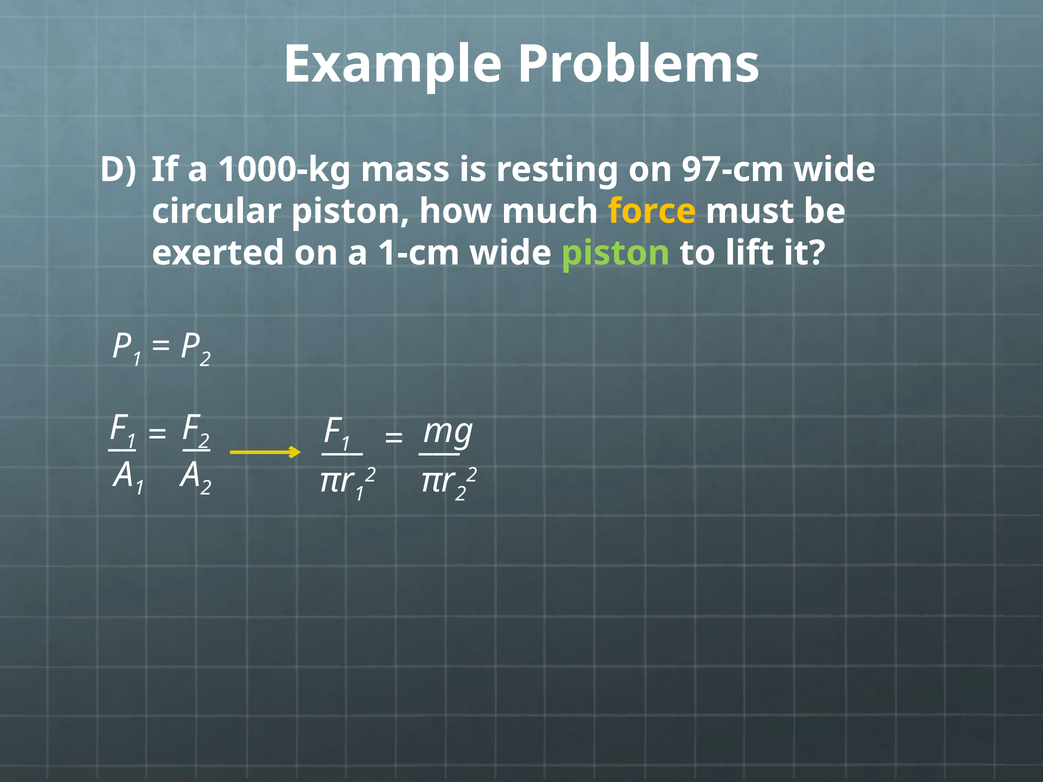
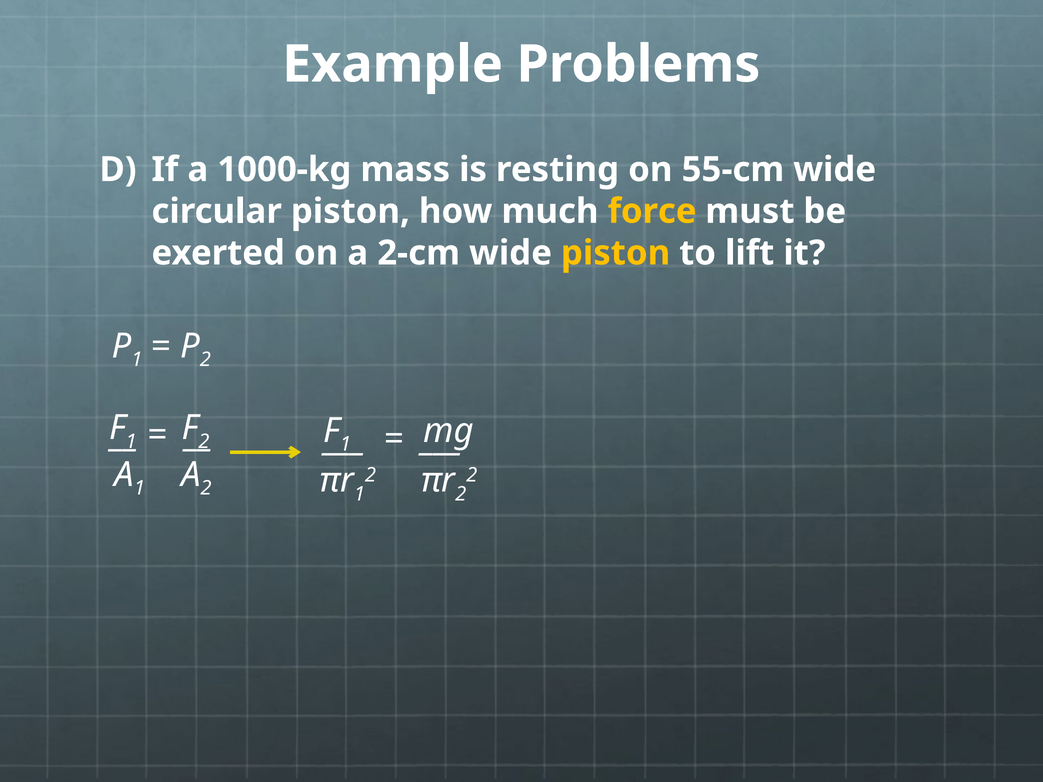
97-cm: 97-cm -> 55-cm (733, 170)
1-cm: 1-cm -> 2-cm (419, 253)
piston colour: light green -> yellow (616, 253)
